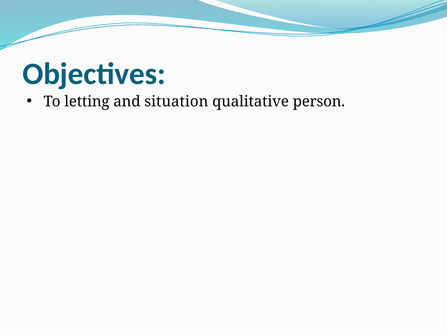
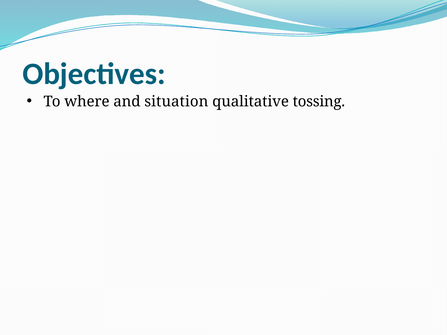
letting: letting -> where (87, 102)
person: person -> tossing (319, 102)
